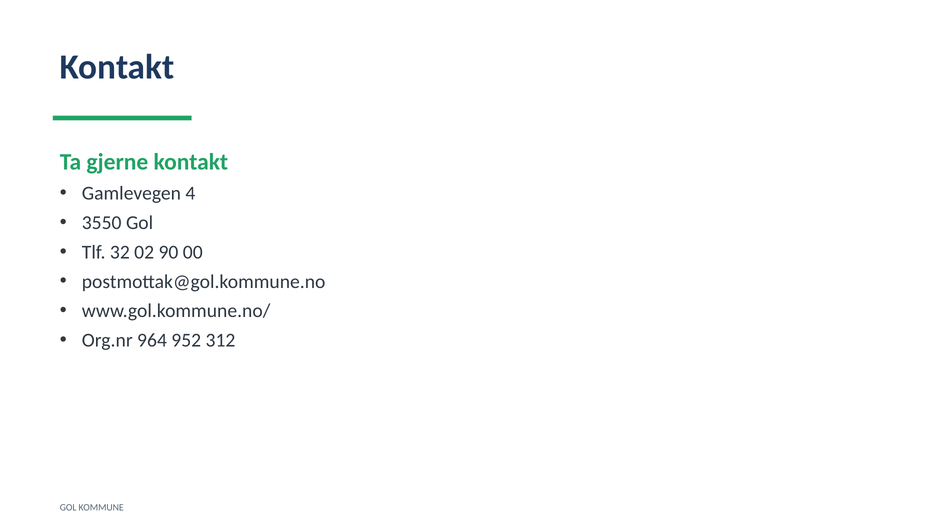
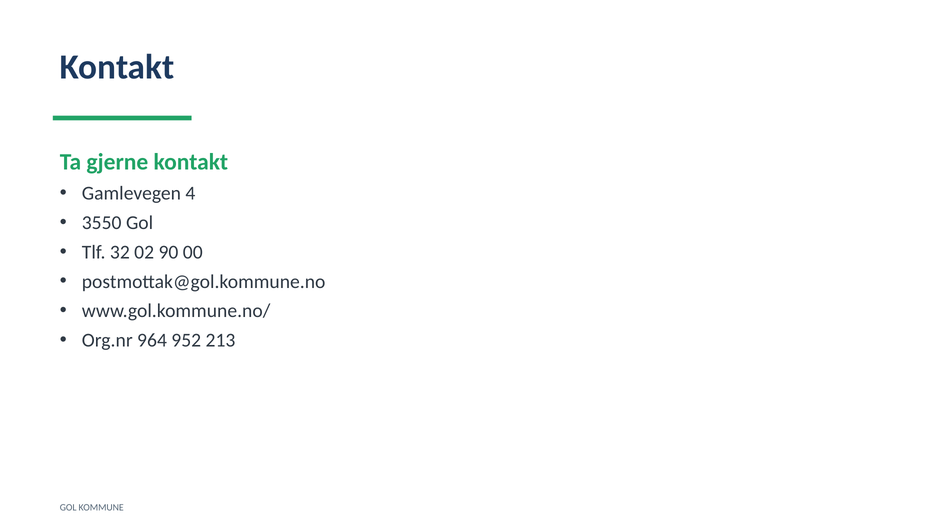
312: 312 -> 213 (220, 340)
